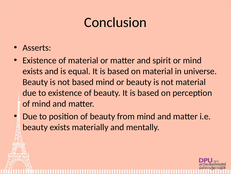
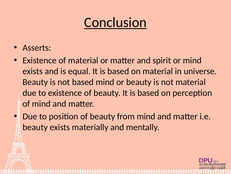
Conclusion underline: none -> present (115, 22)
